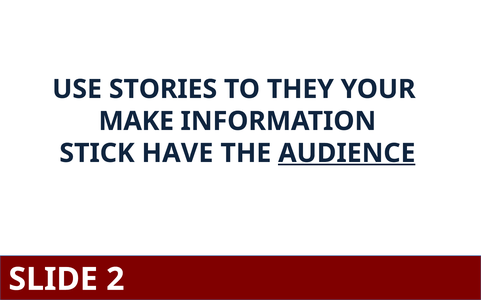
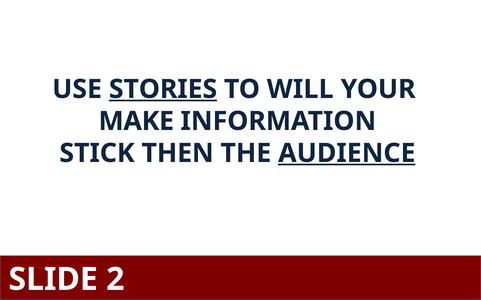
STORIES underline: none -> present (163, 89)
THEY: THEY -> WILL (300, 89)
HAVE: HAVE -> THEN (178, 153)
